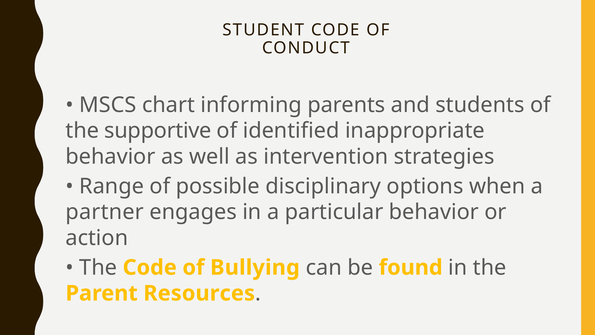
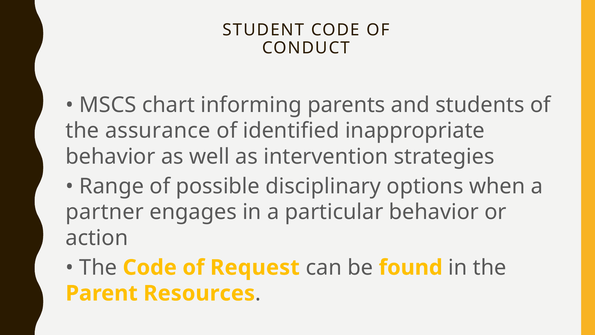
supportive: supportive -> assurance (158, 131)
Bullying: Bullying -> Request (255, 267)
